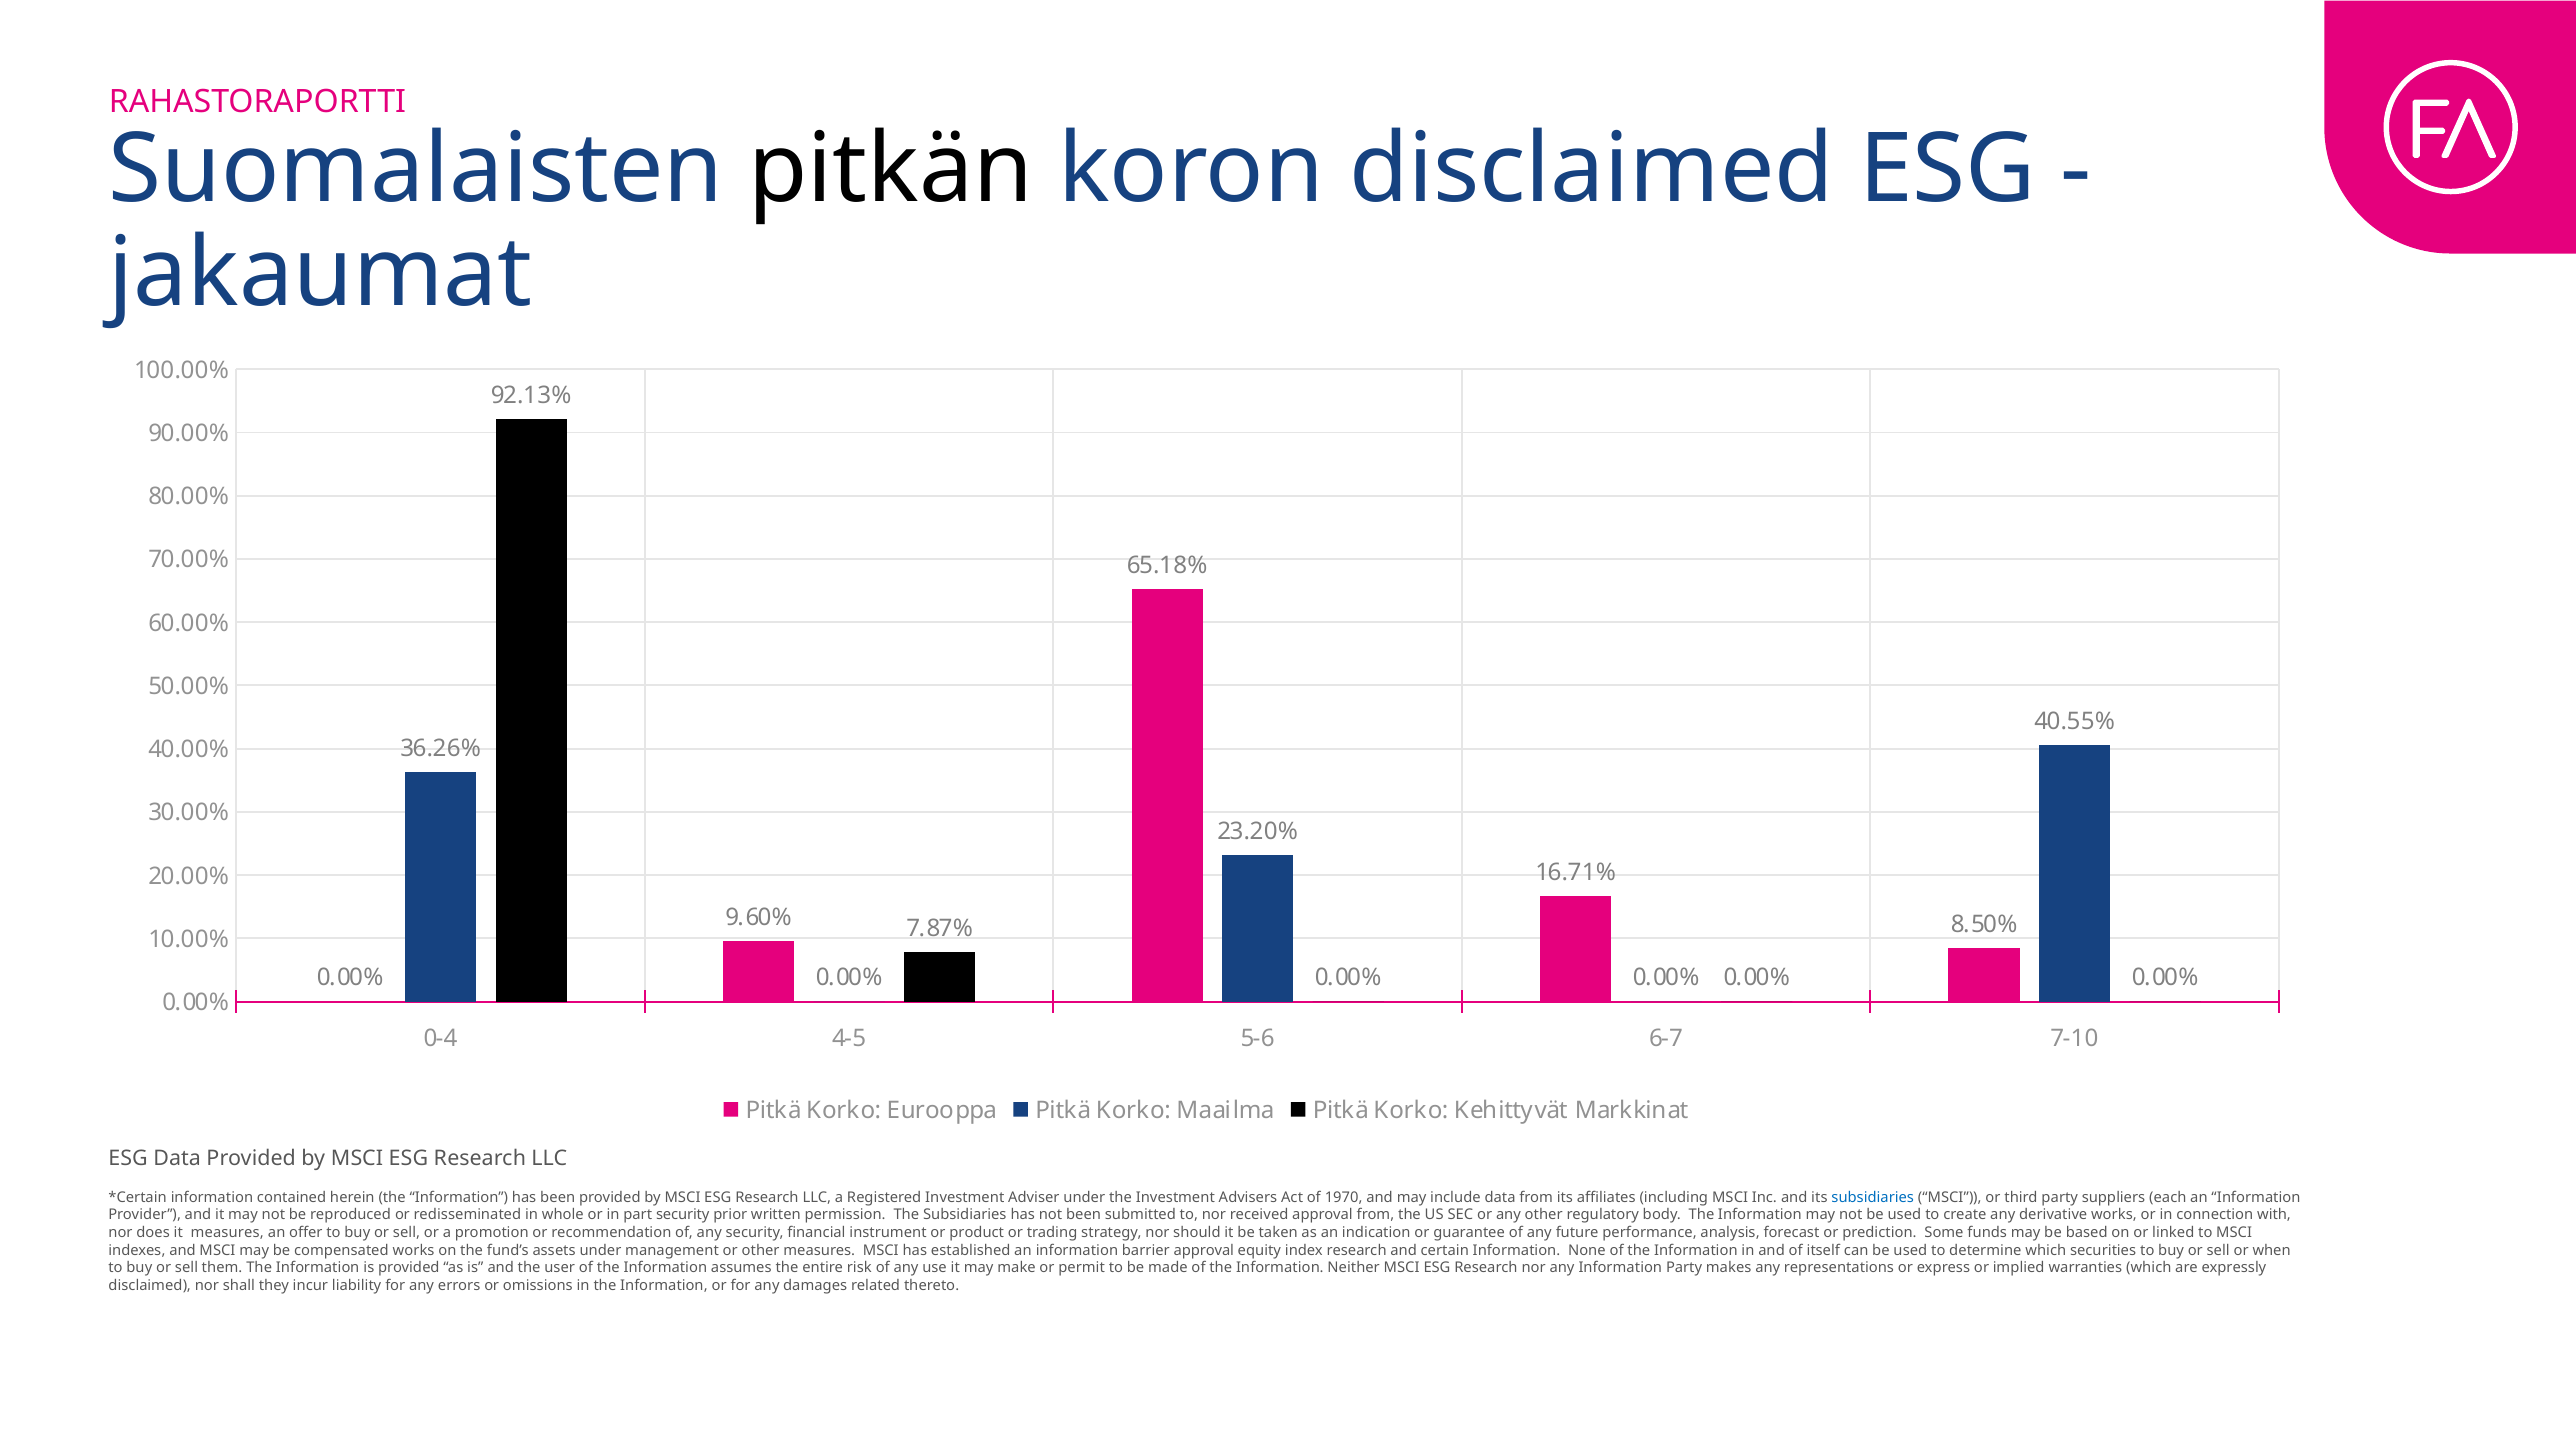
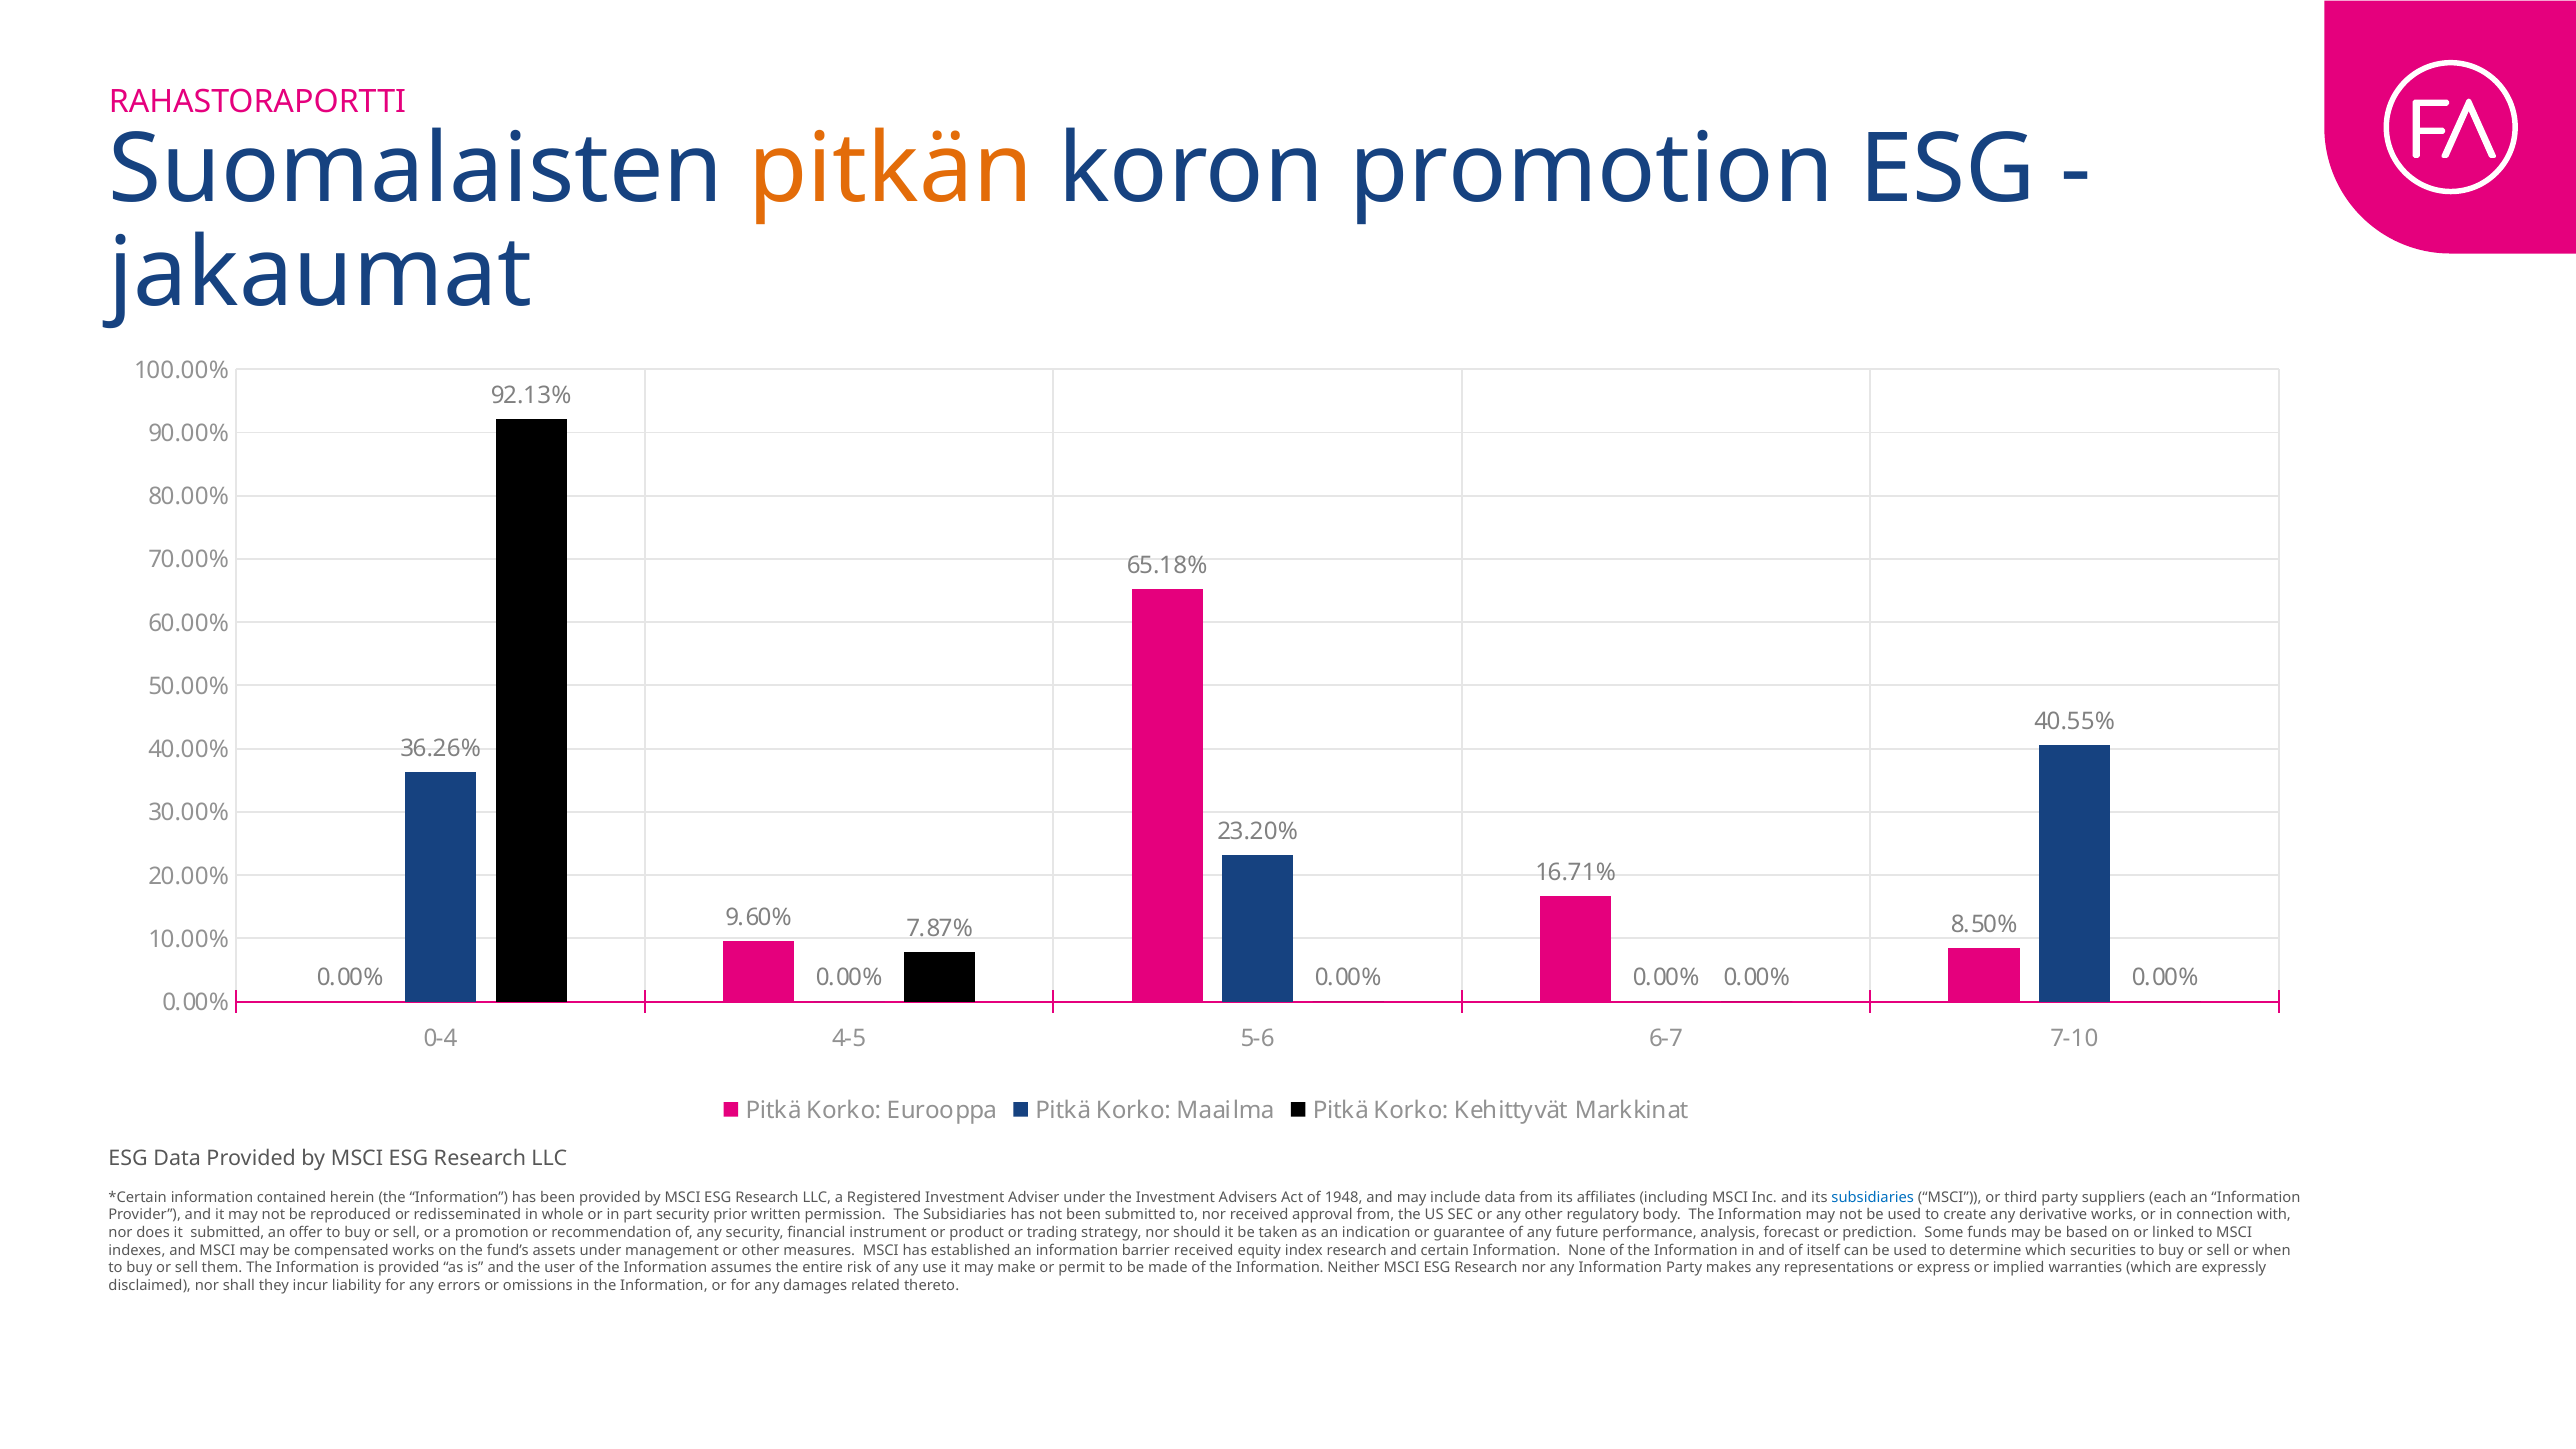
pitkän colour: black -> orange (891, 169)
koron disclaimed: disclaimed -> promotion (1592, 169)
1970: 1970 -> 1948 (1344, 1197)
it measures: measures -> submitted (227, 1233)
barrier approval: approval -> received (1204, 1250)
